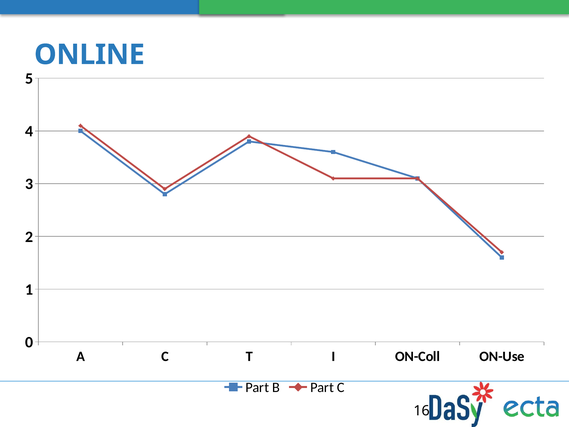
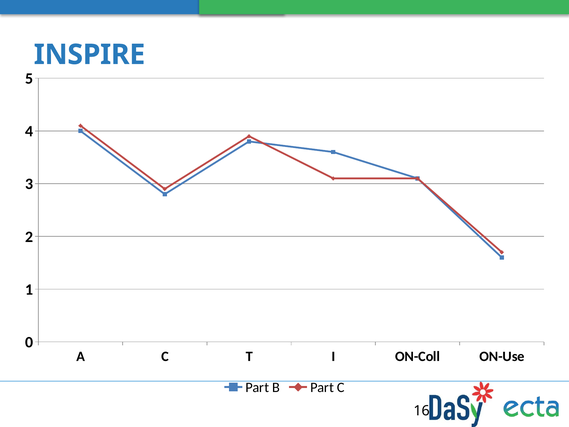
ONLINE: ONLINE -> INSPIRE (89, 55)
